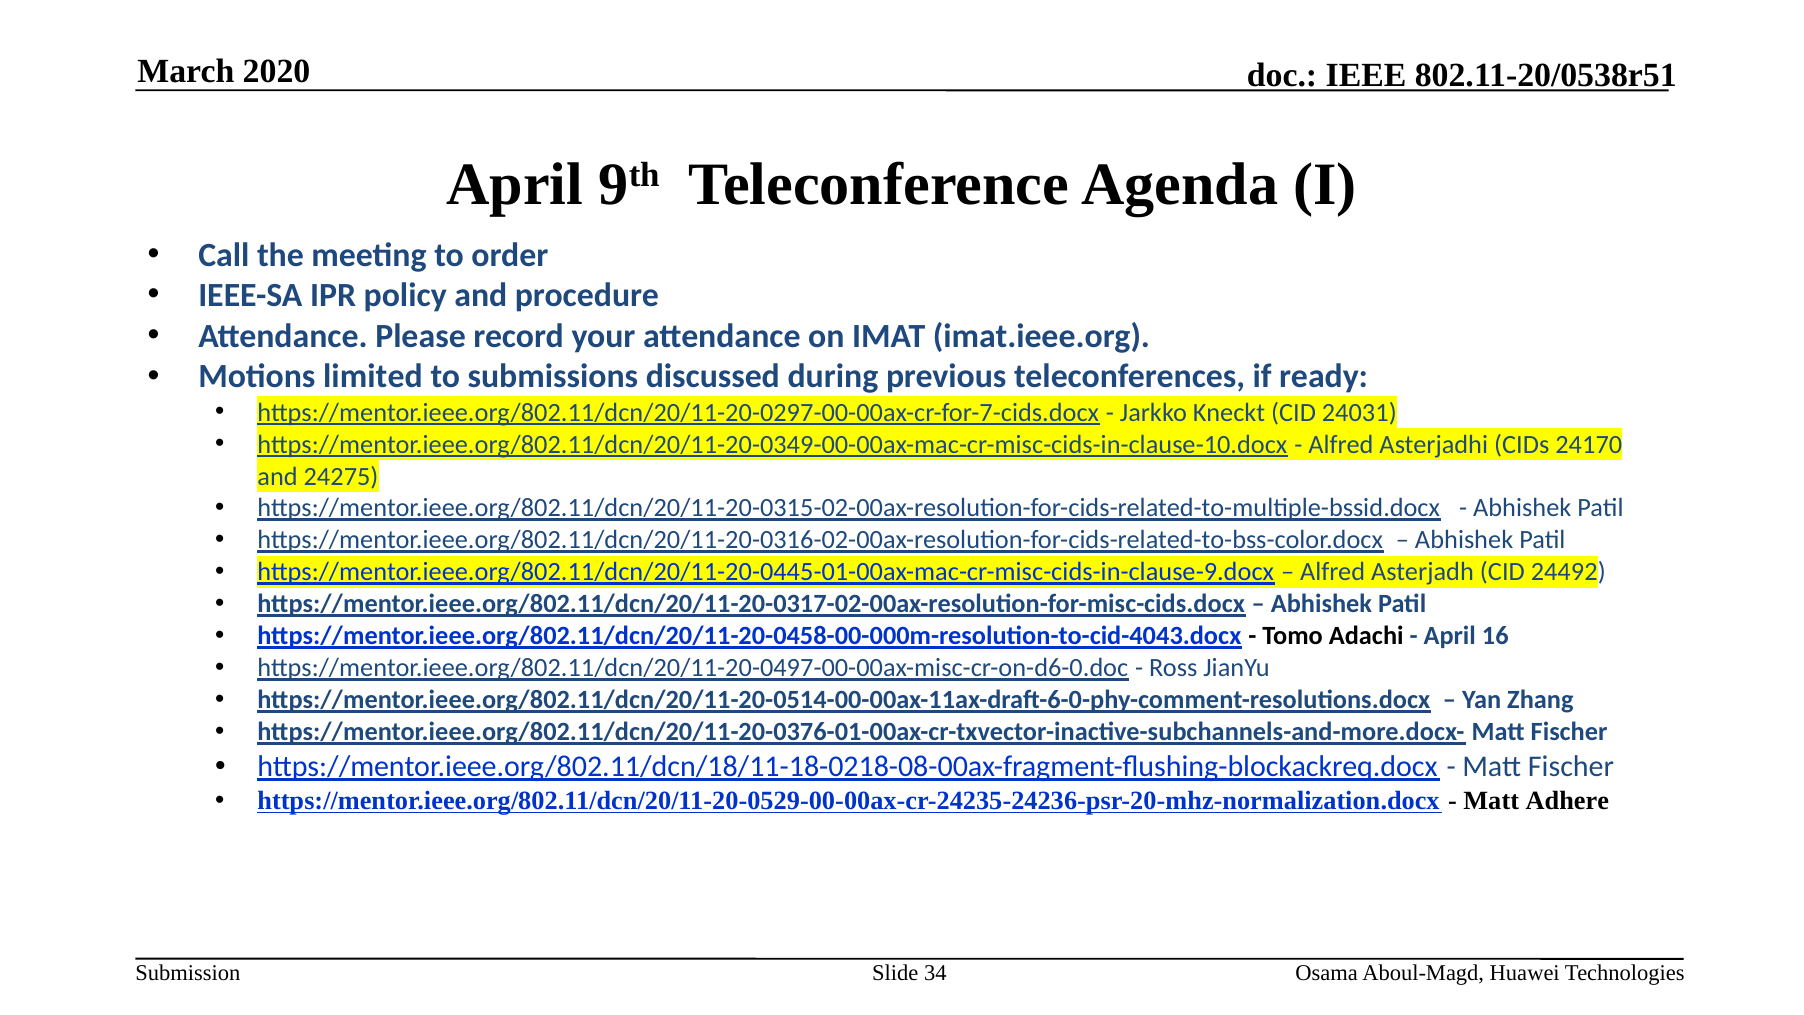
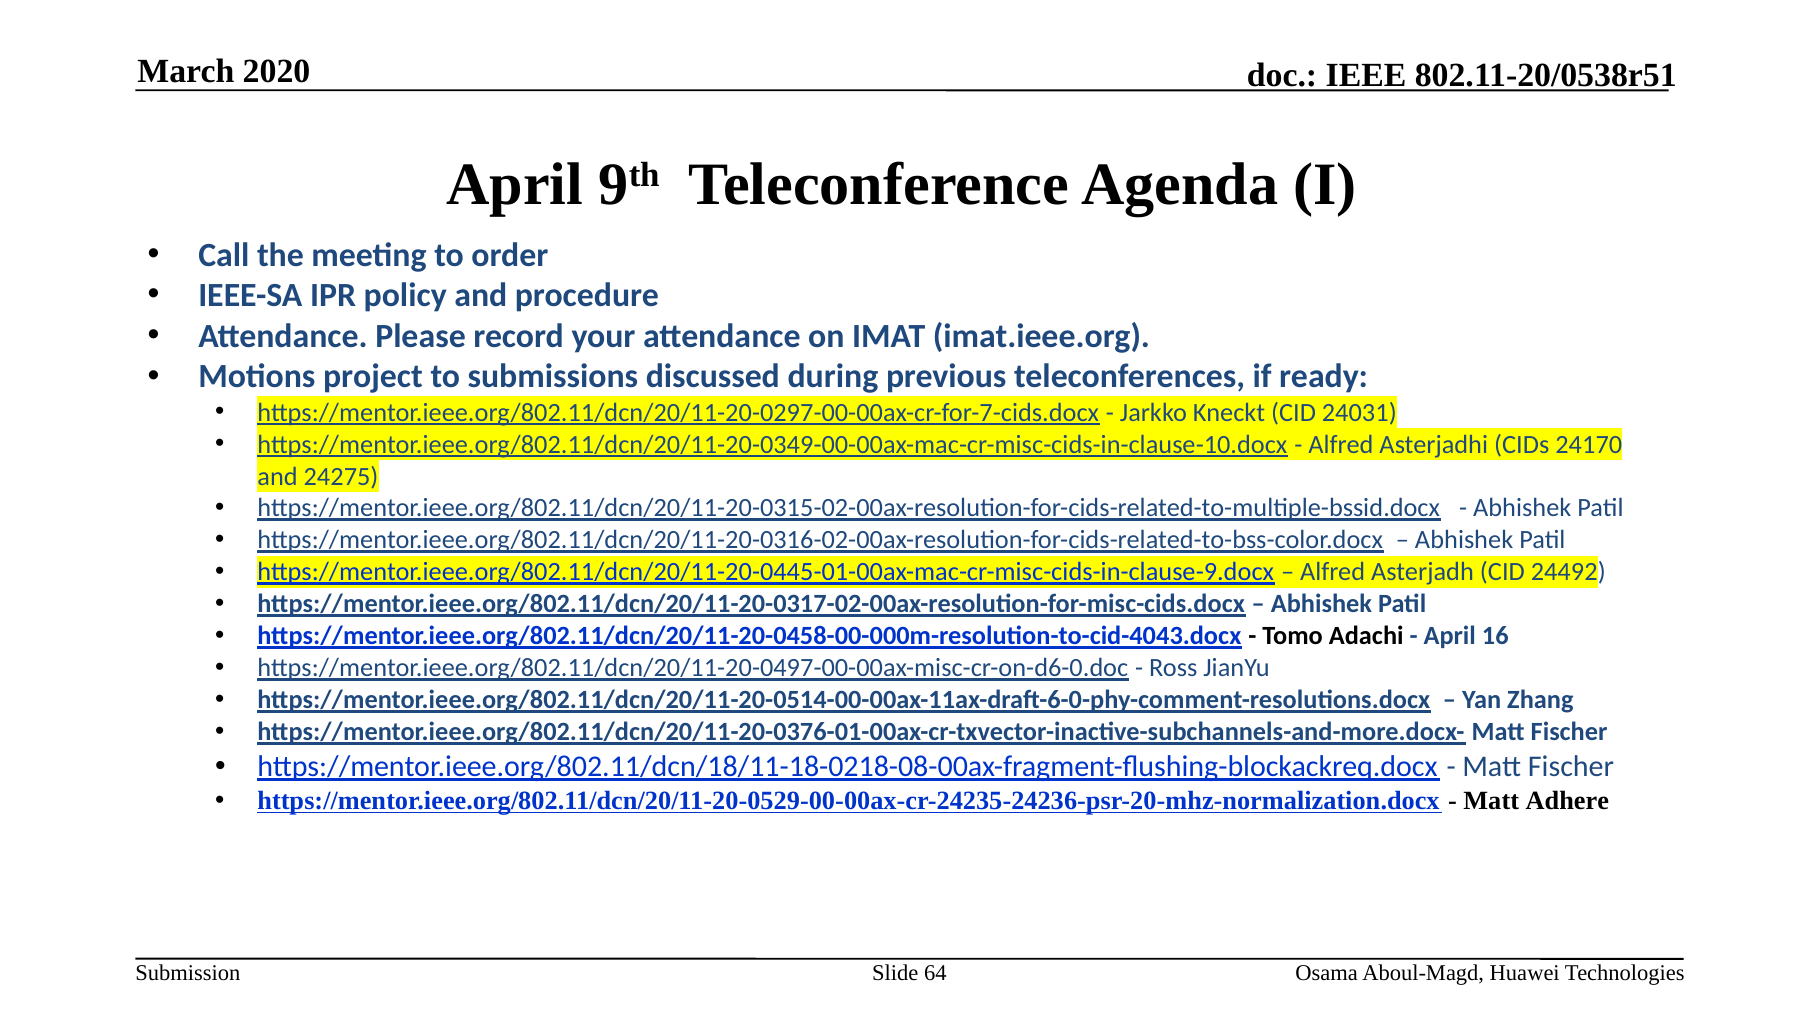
limited: limited -> project (373, 377)
34: 34 -> 64 (935, 973)
